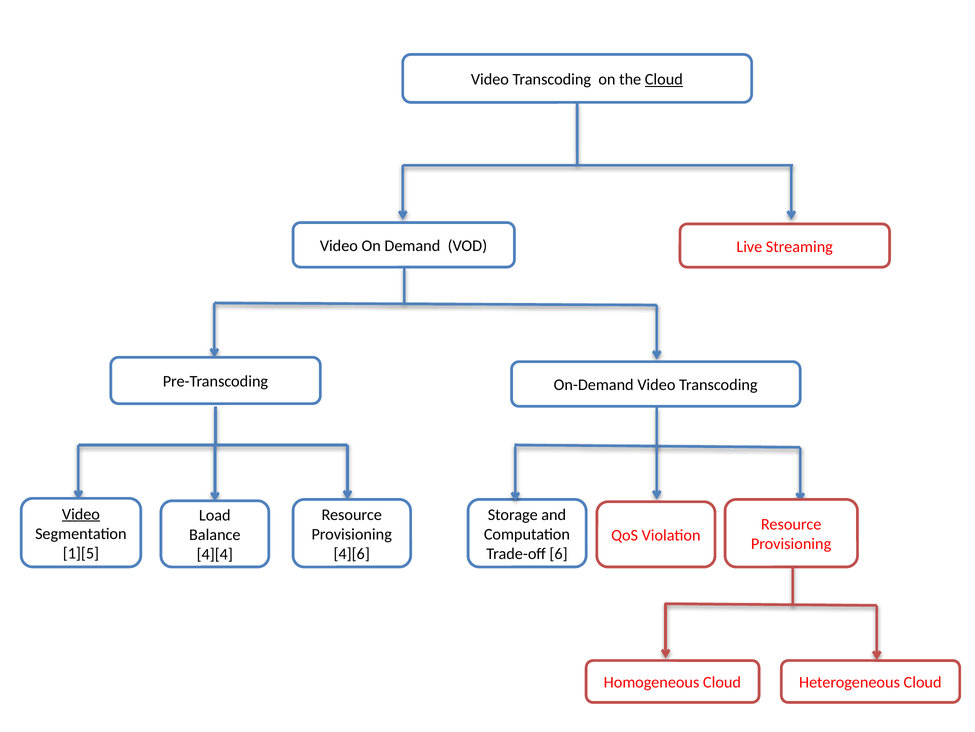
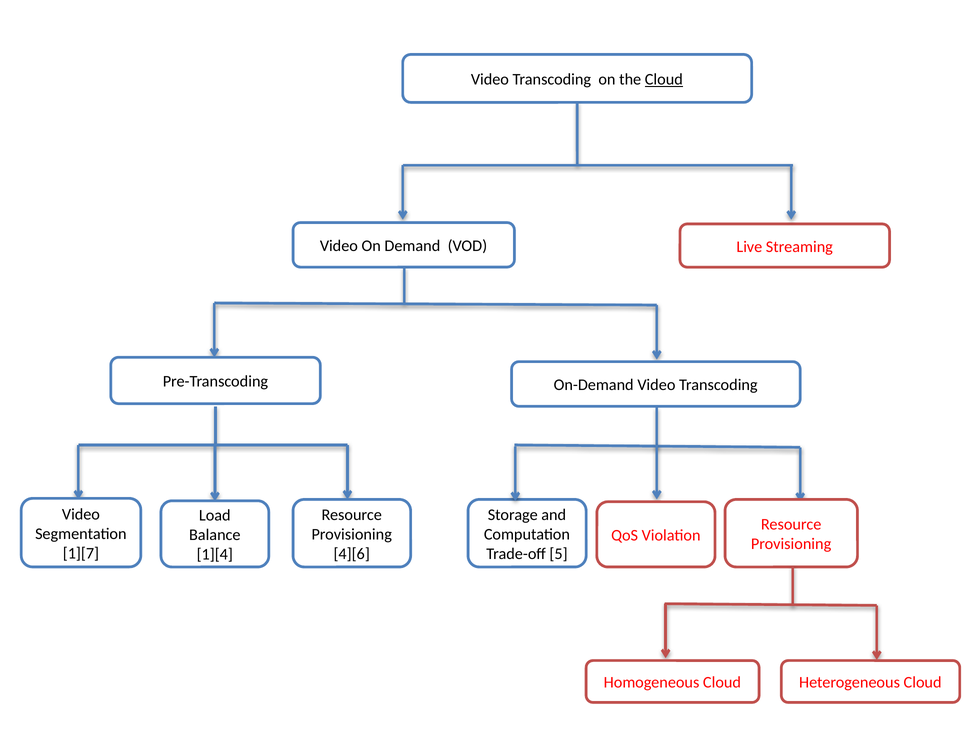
Video underline: present -> none (81, 514)
1][5: 1][5 -> 1][7 (81, 553)
6: 6 -> 5 (559, 553)
4][4: 4][4 -> 1][4 (215, 554)
